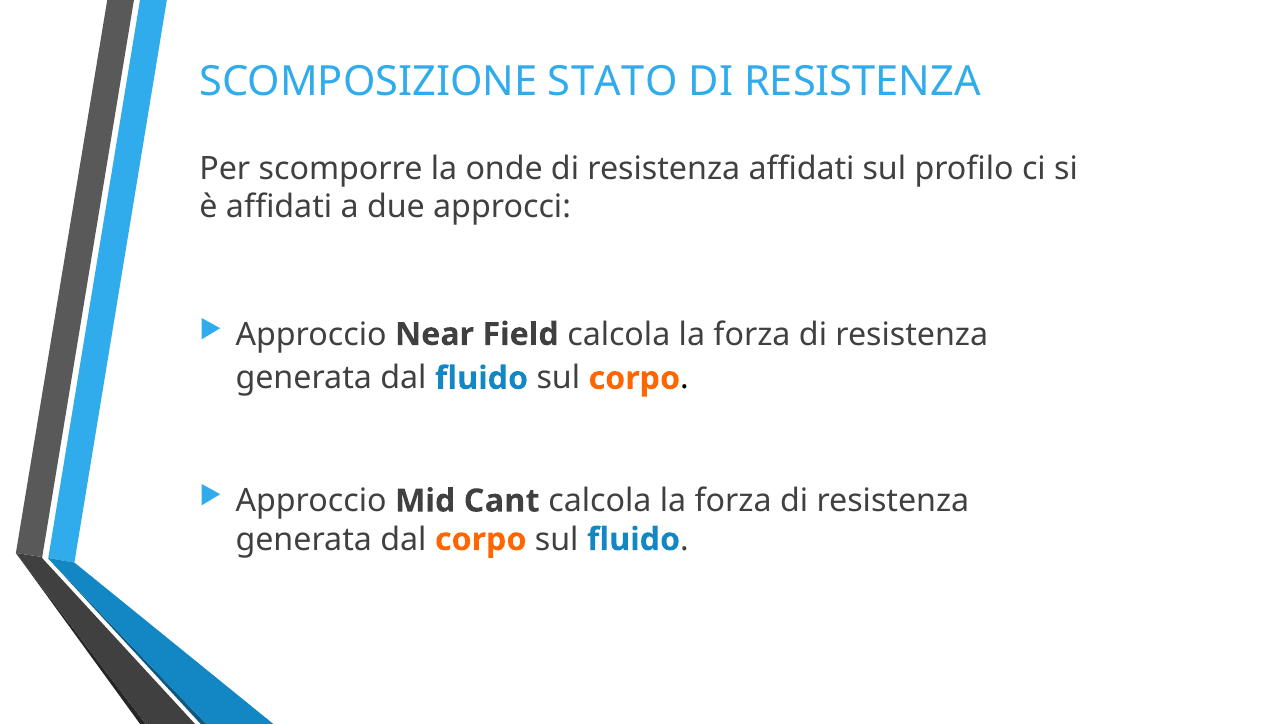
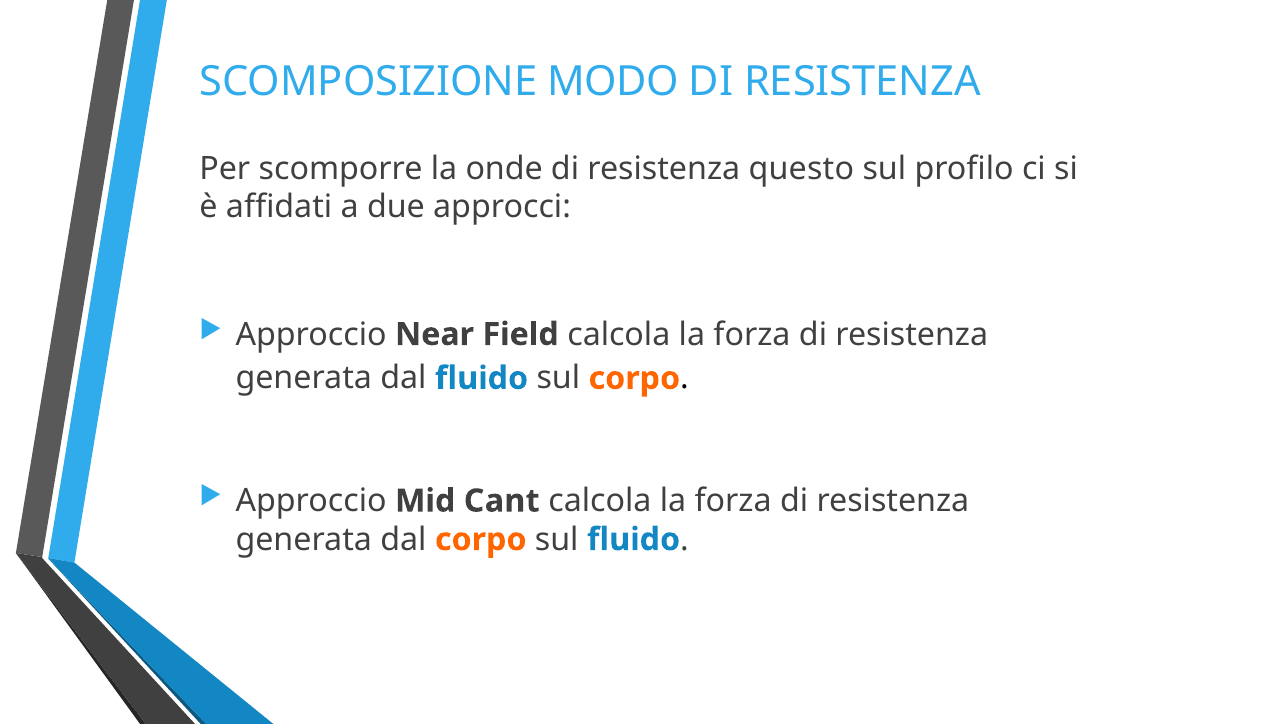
STATO: STATO -> MODO (613, 82)
resistenza affidati: affidati -> questo (801, 169)
